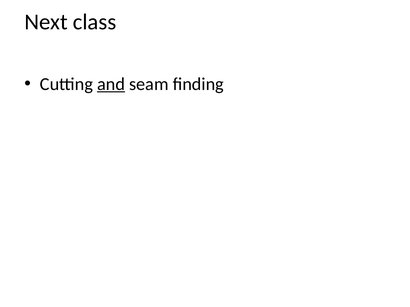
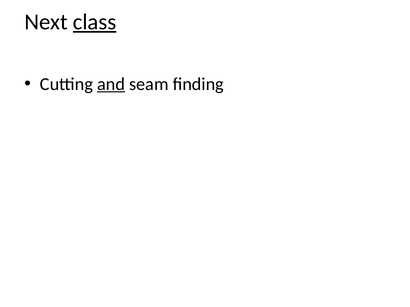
class underline: none -> present (95, 22)
